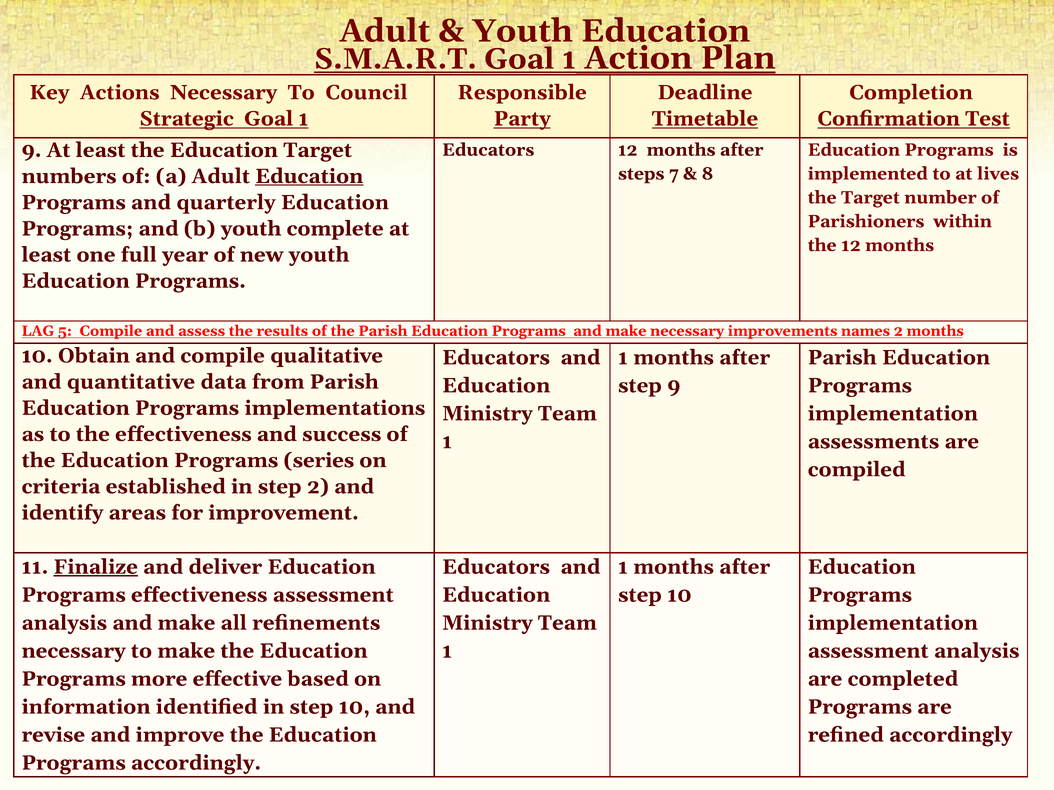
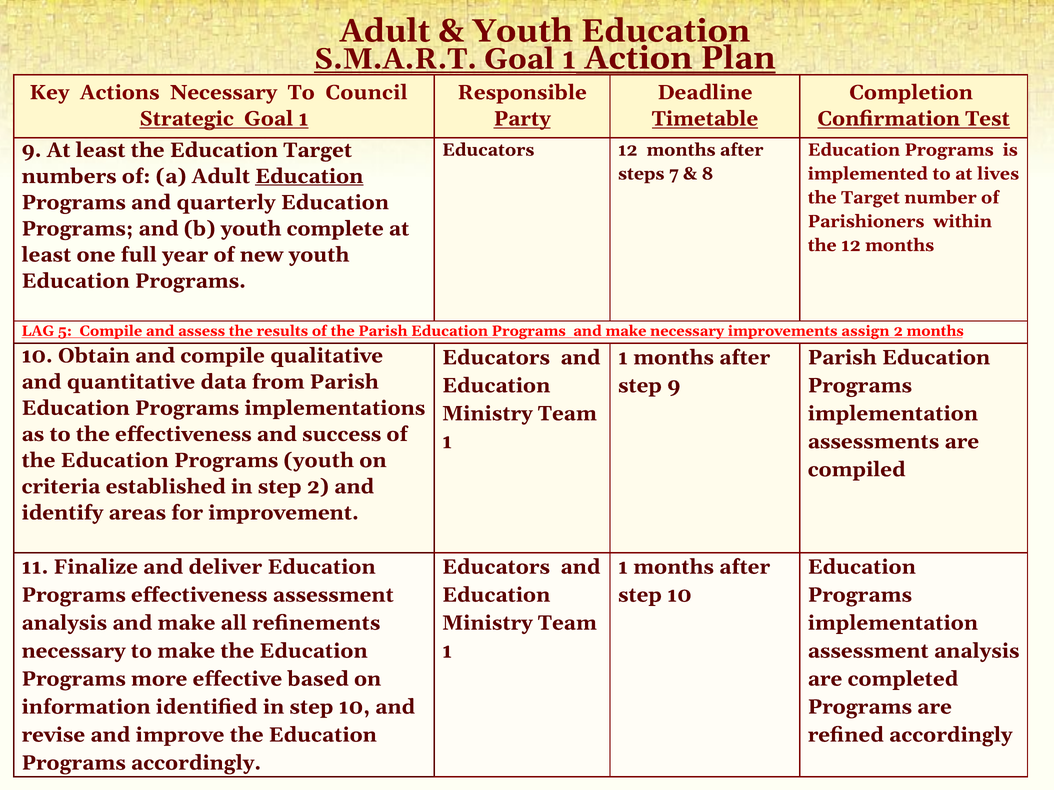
names: names -> assign (865, 331)
Programs series: series -> youth (319, 461)
Finalize underline: present -> none (96, 567)
